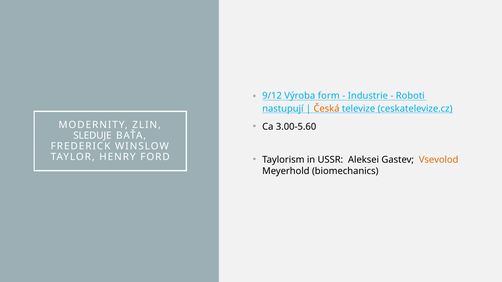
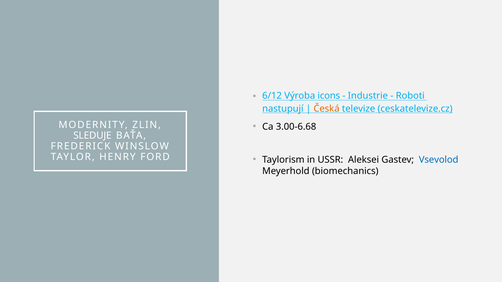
9/12: 9/12 -> 6/12 (272, 96)
form: form -> icons (329, 96)
3.00-5.60: 3.00-5.60 -> 3.00-6.68 (296, 127)
Vsevolod colour: orange -> blue (439, 160)
